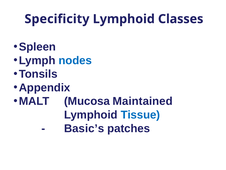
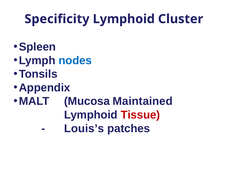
Classes: Classes -> Cluster (181, 19)
Tissue colour: blue -> red (140, 115)
Basic’s: Basic’s -> Louis’s (84, 128)
